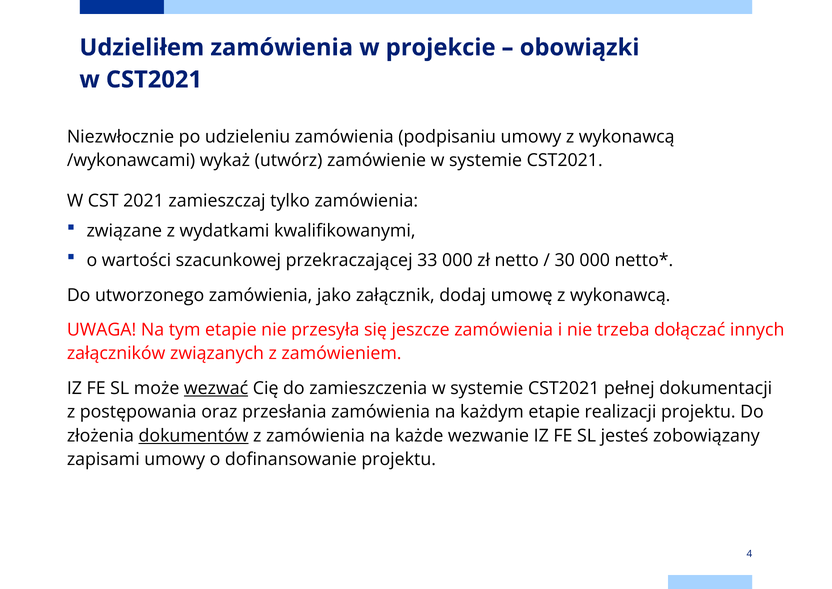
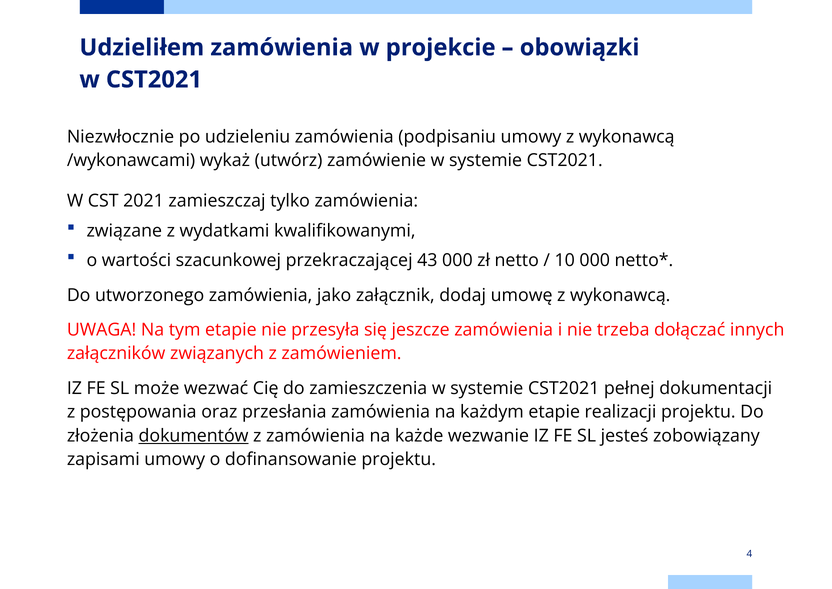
33: 33 -> 43 (427, 260)
30: 30 -> 10 (565, 260)
wezwać underline: present -> none (216, 388)
